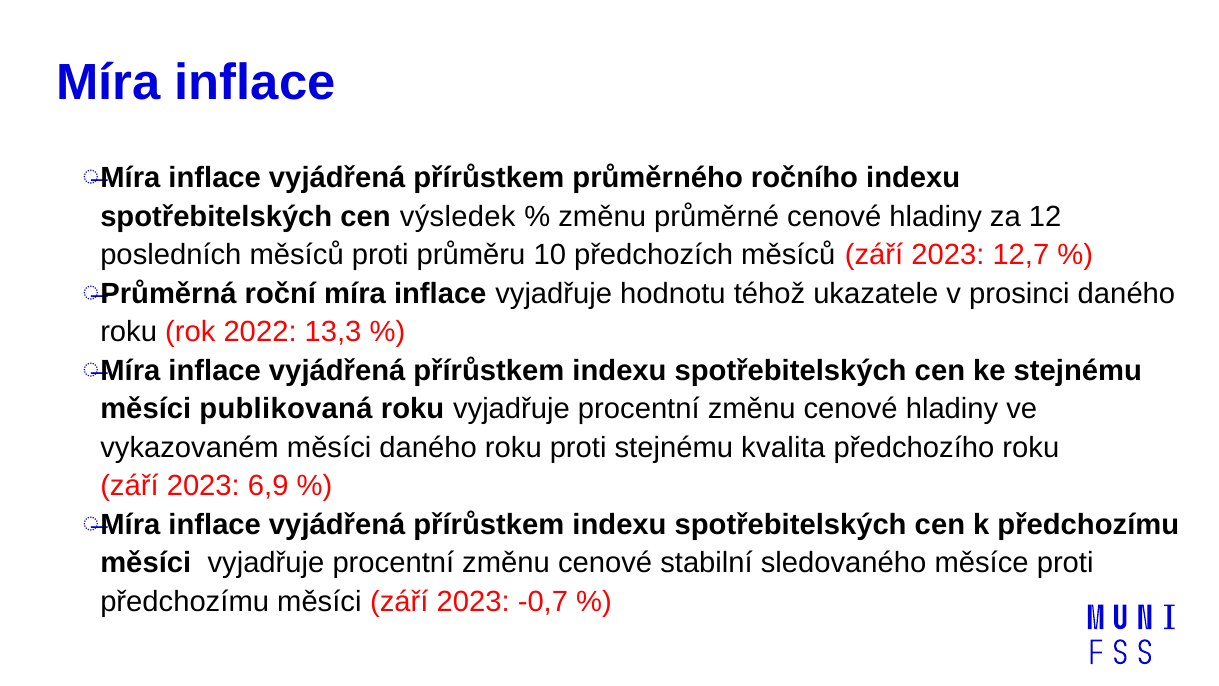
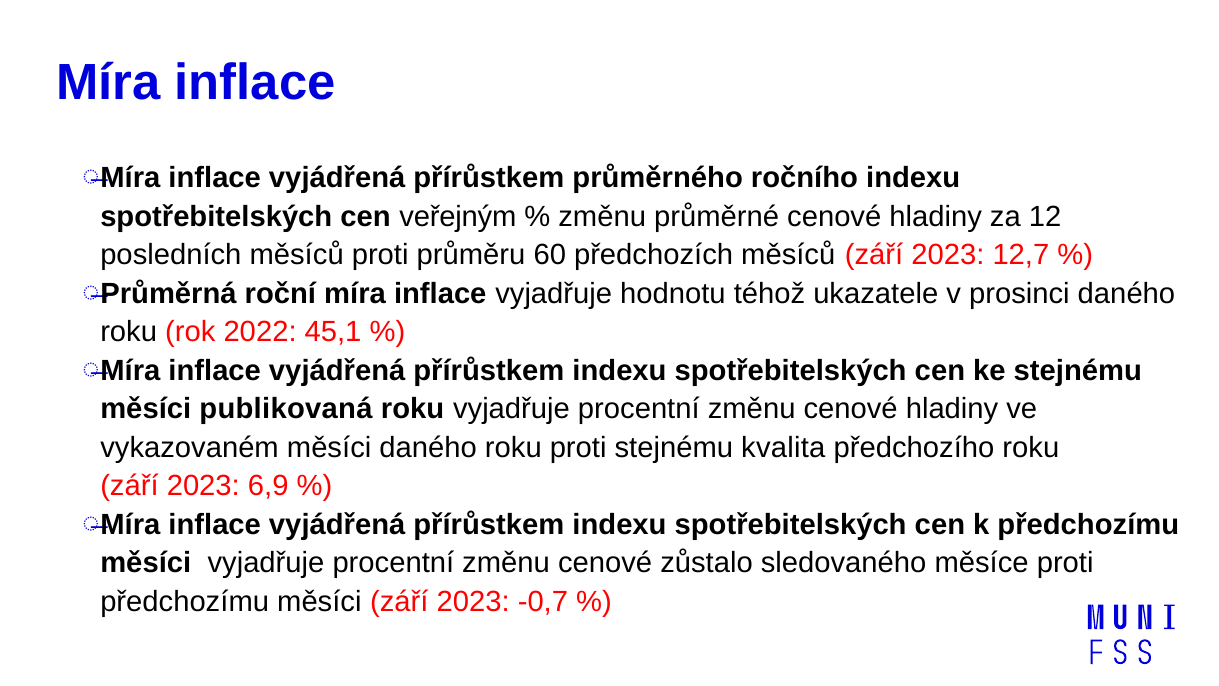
výsledek: výsledek -> veřejným (458, 216)
10: 10 -> 60 (550, 255)
13,3: 13,3 -> 45,1 (333, 332)
stabilní: stabilní -> zůstalo (707, 563)
